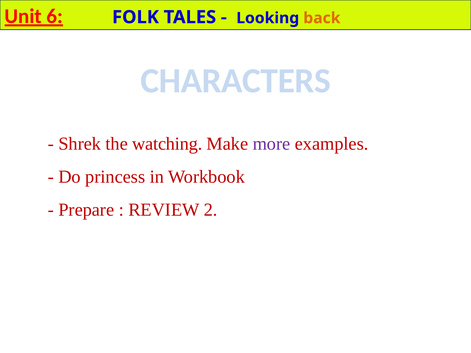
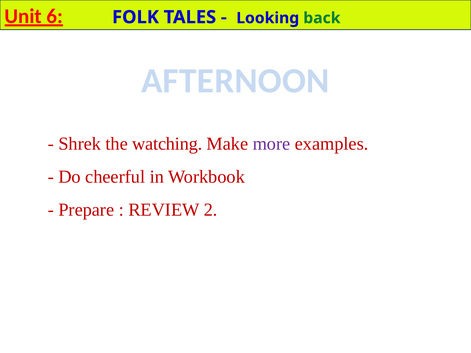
back colour: orange -> green (322, 18)
CHARACTERS: CHARACTERS -> AFTERNOON (235, 81)
princess: princess -> cheerful (115, 177)
